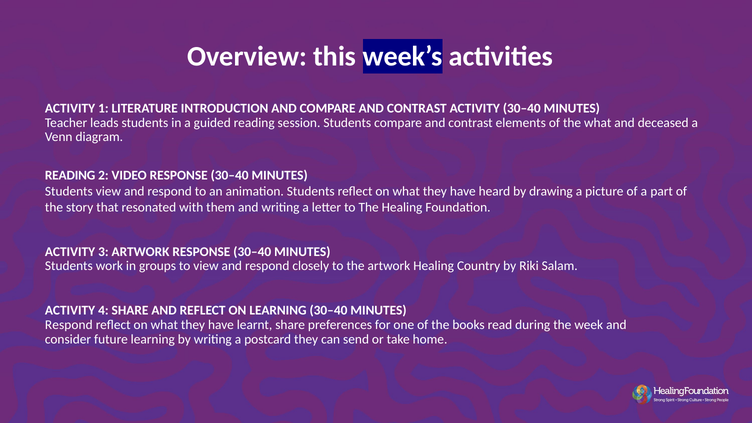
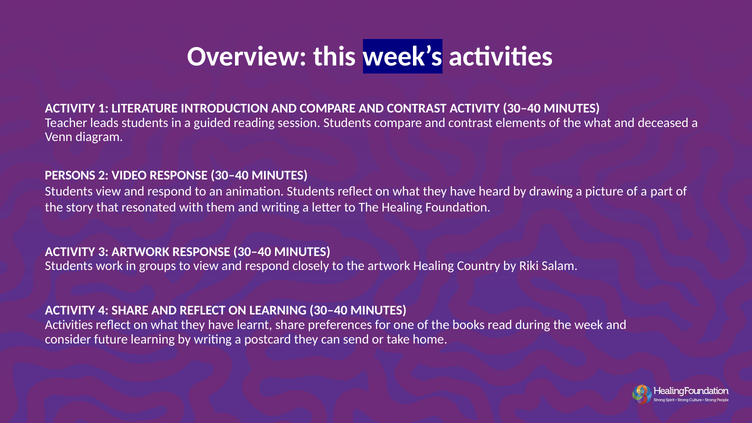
READING: READING -> PERSONS (70, 175)
Respond: Respond -> Activities (69, 325)
